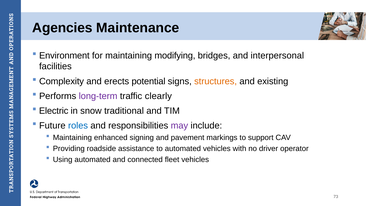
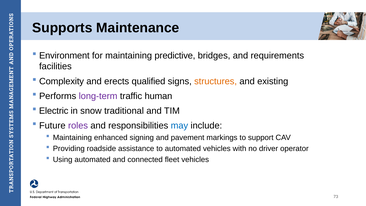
Agencies: Agencies -> Supports (62, 28)
modifying: modifying -> predictive (175, 55)
interpersonal: interpersonal -> requirements (277, 55)
potential: potential -> qualified (148, 81)
clearly: clearly -> human (158, 96)
roles colour: blue -> purple (78, 126)
may colour: purple -> blue (179, 126)
